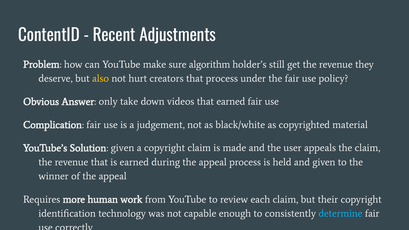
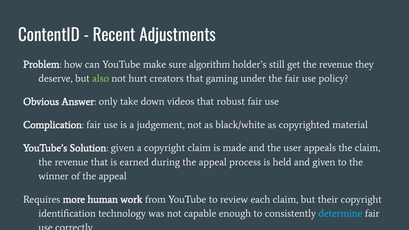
also colour: yellow -> light green (101, 78)
that process: process -> gaming (222, 78)
that earned: earned -> robust (231, 102)
